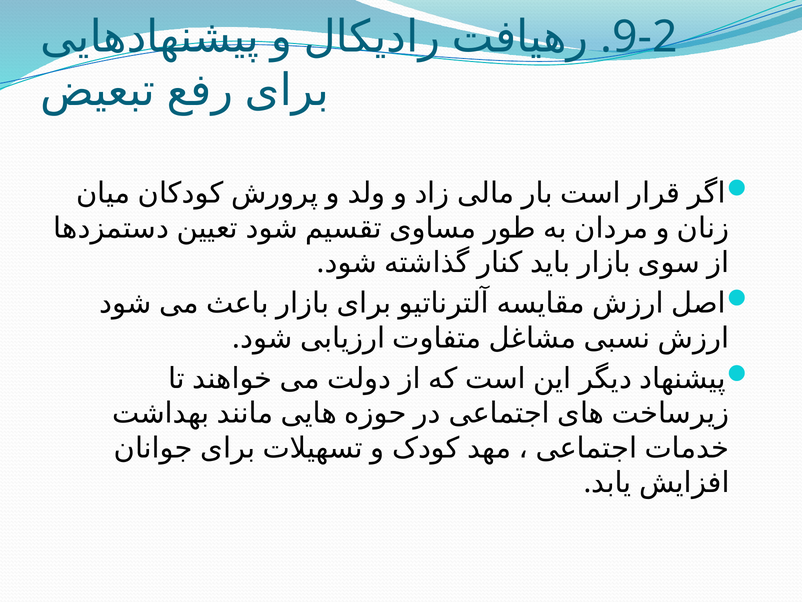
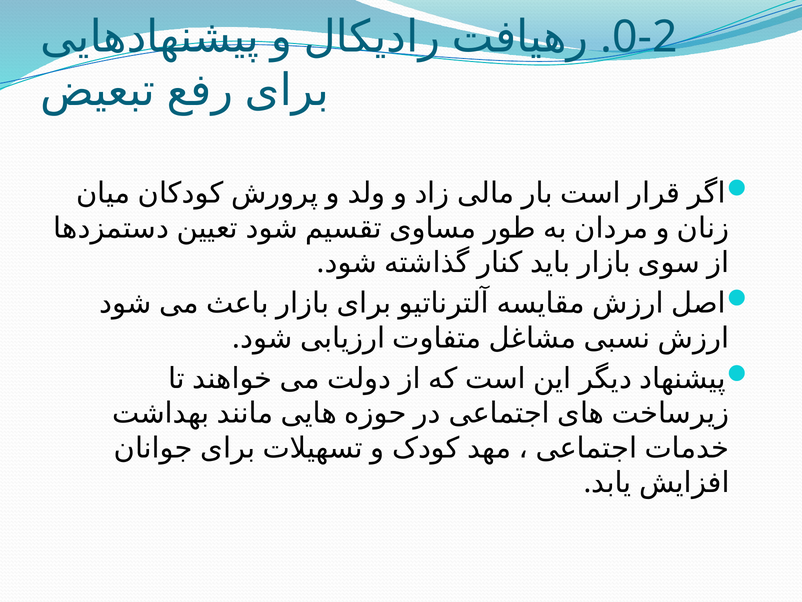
9-2: 9-2 -> 0-2 (645, 37)
